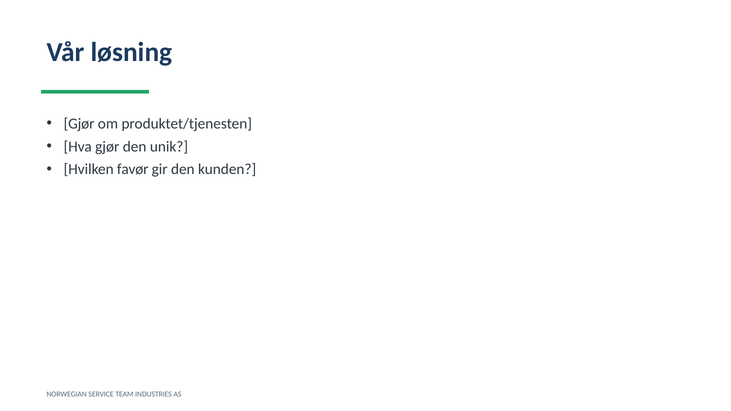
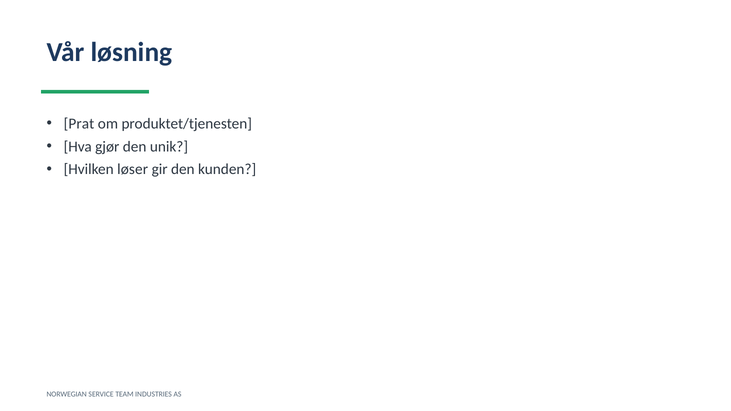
Gjør: Gjør -> Prat (79, 124)
favør: favør -> løser (133, 170)
